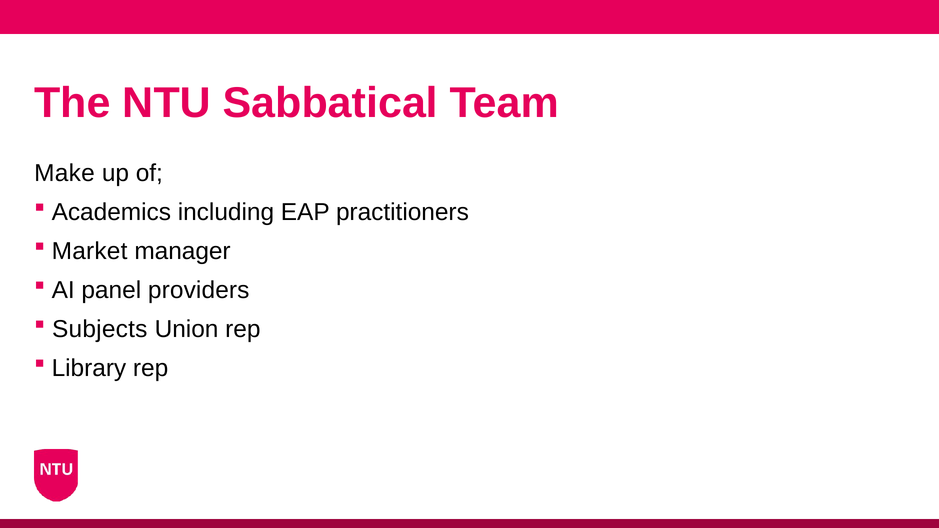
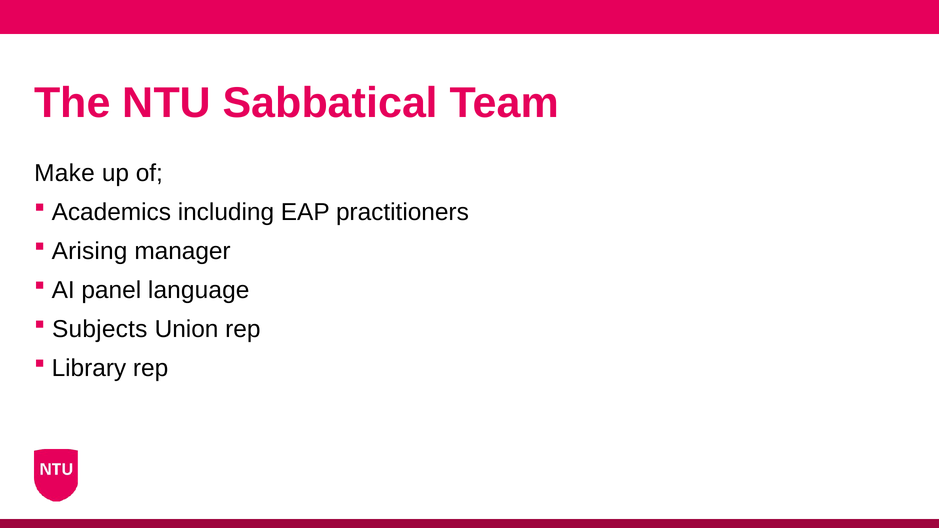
Market: Market -> Arising (90, 251)
providers: providers -> language (199, 290)
